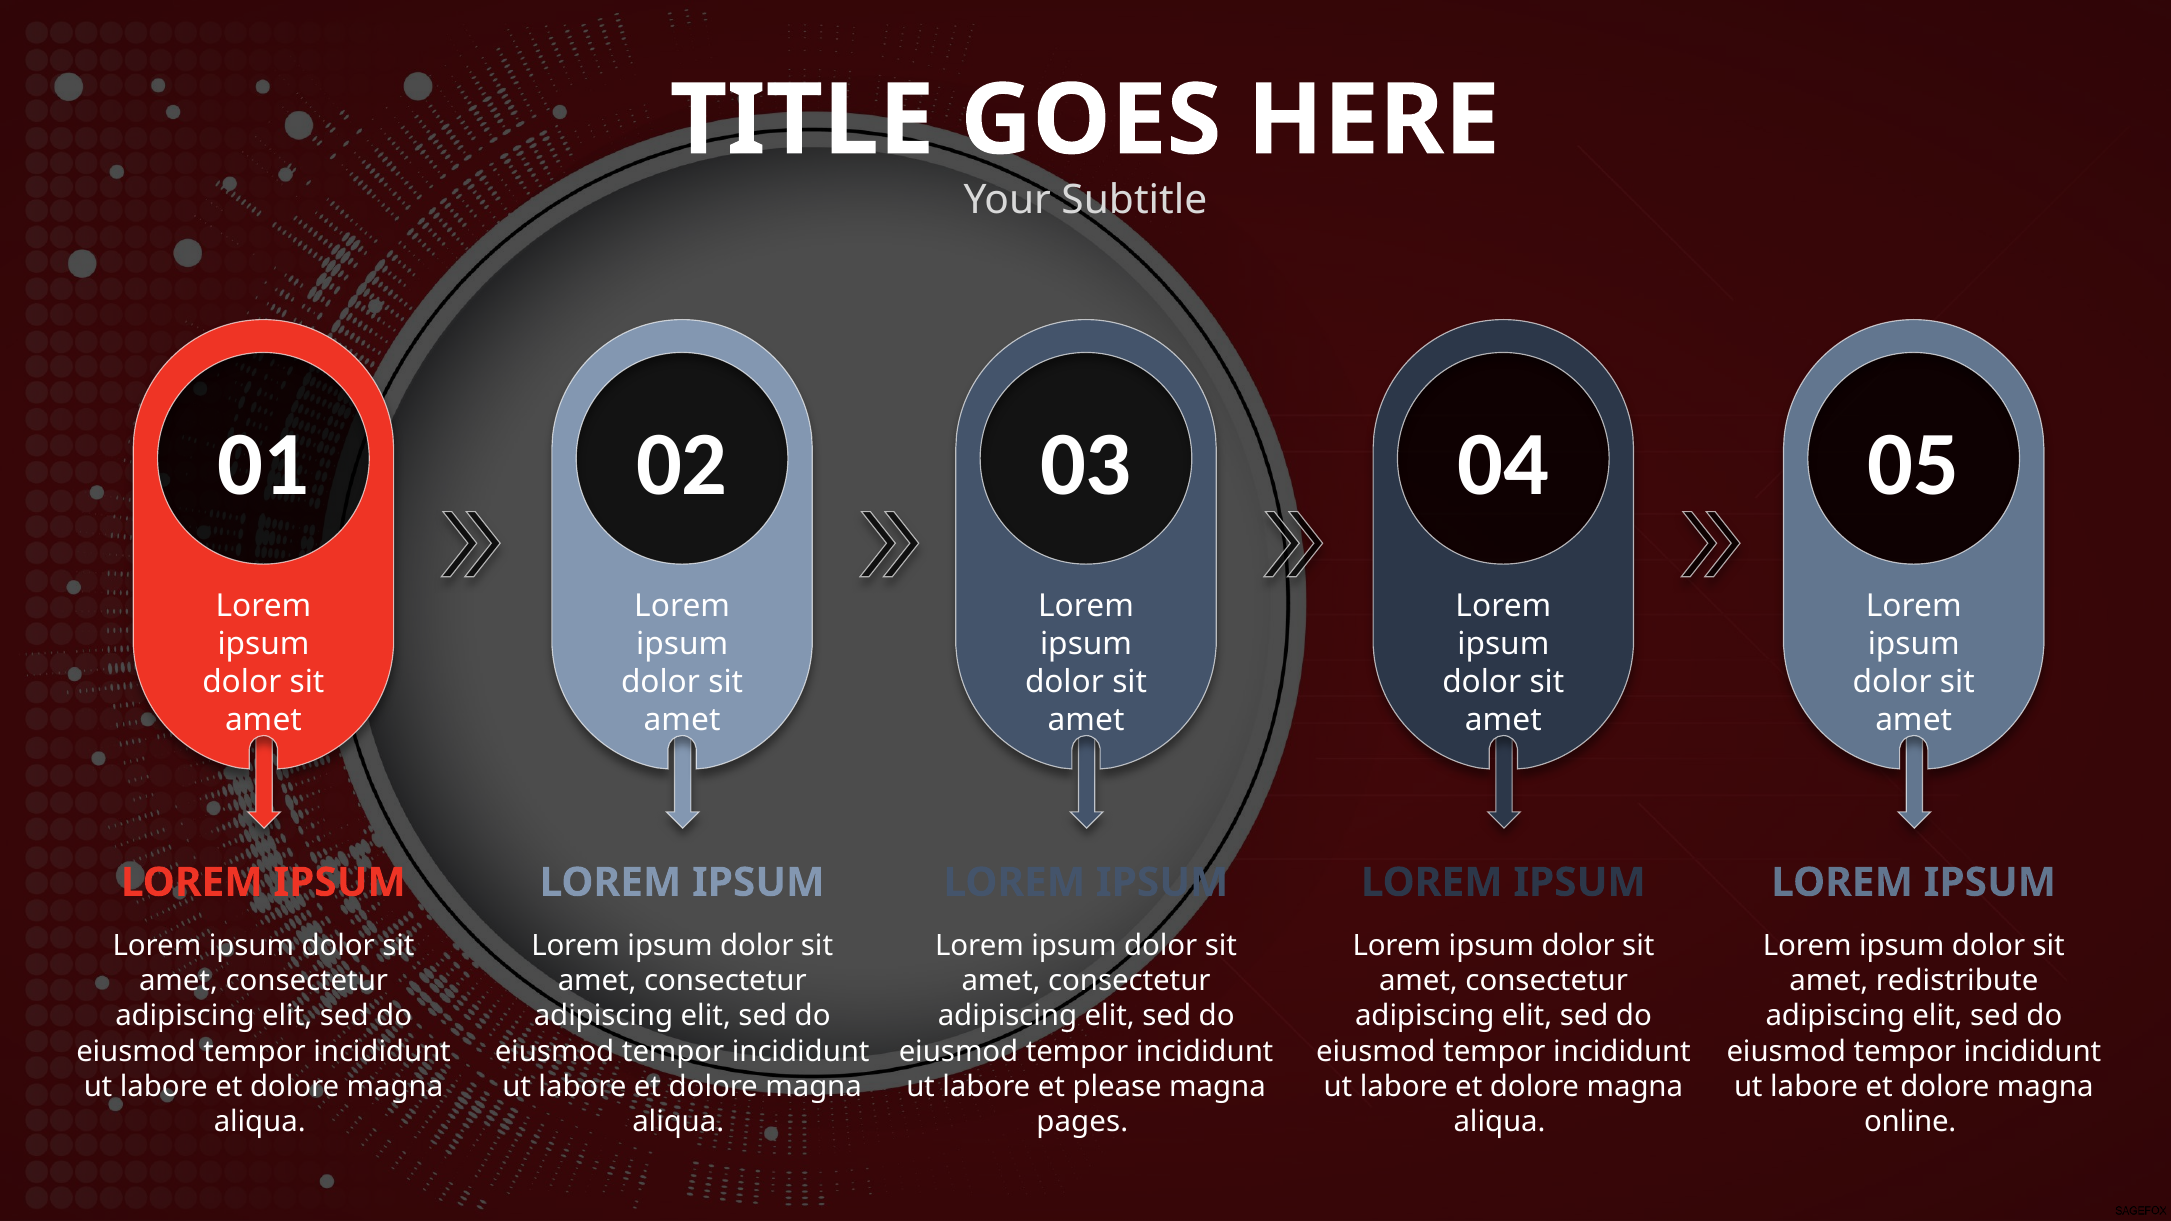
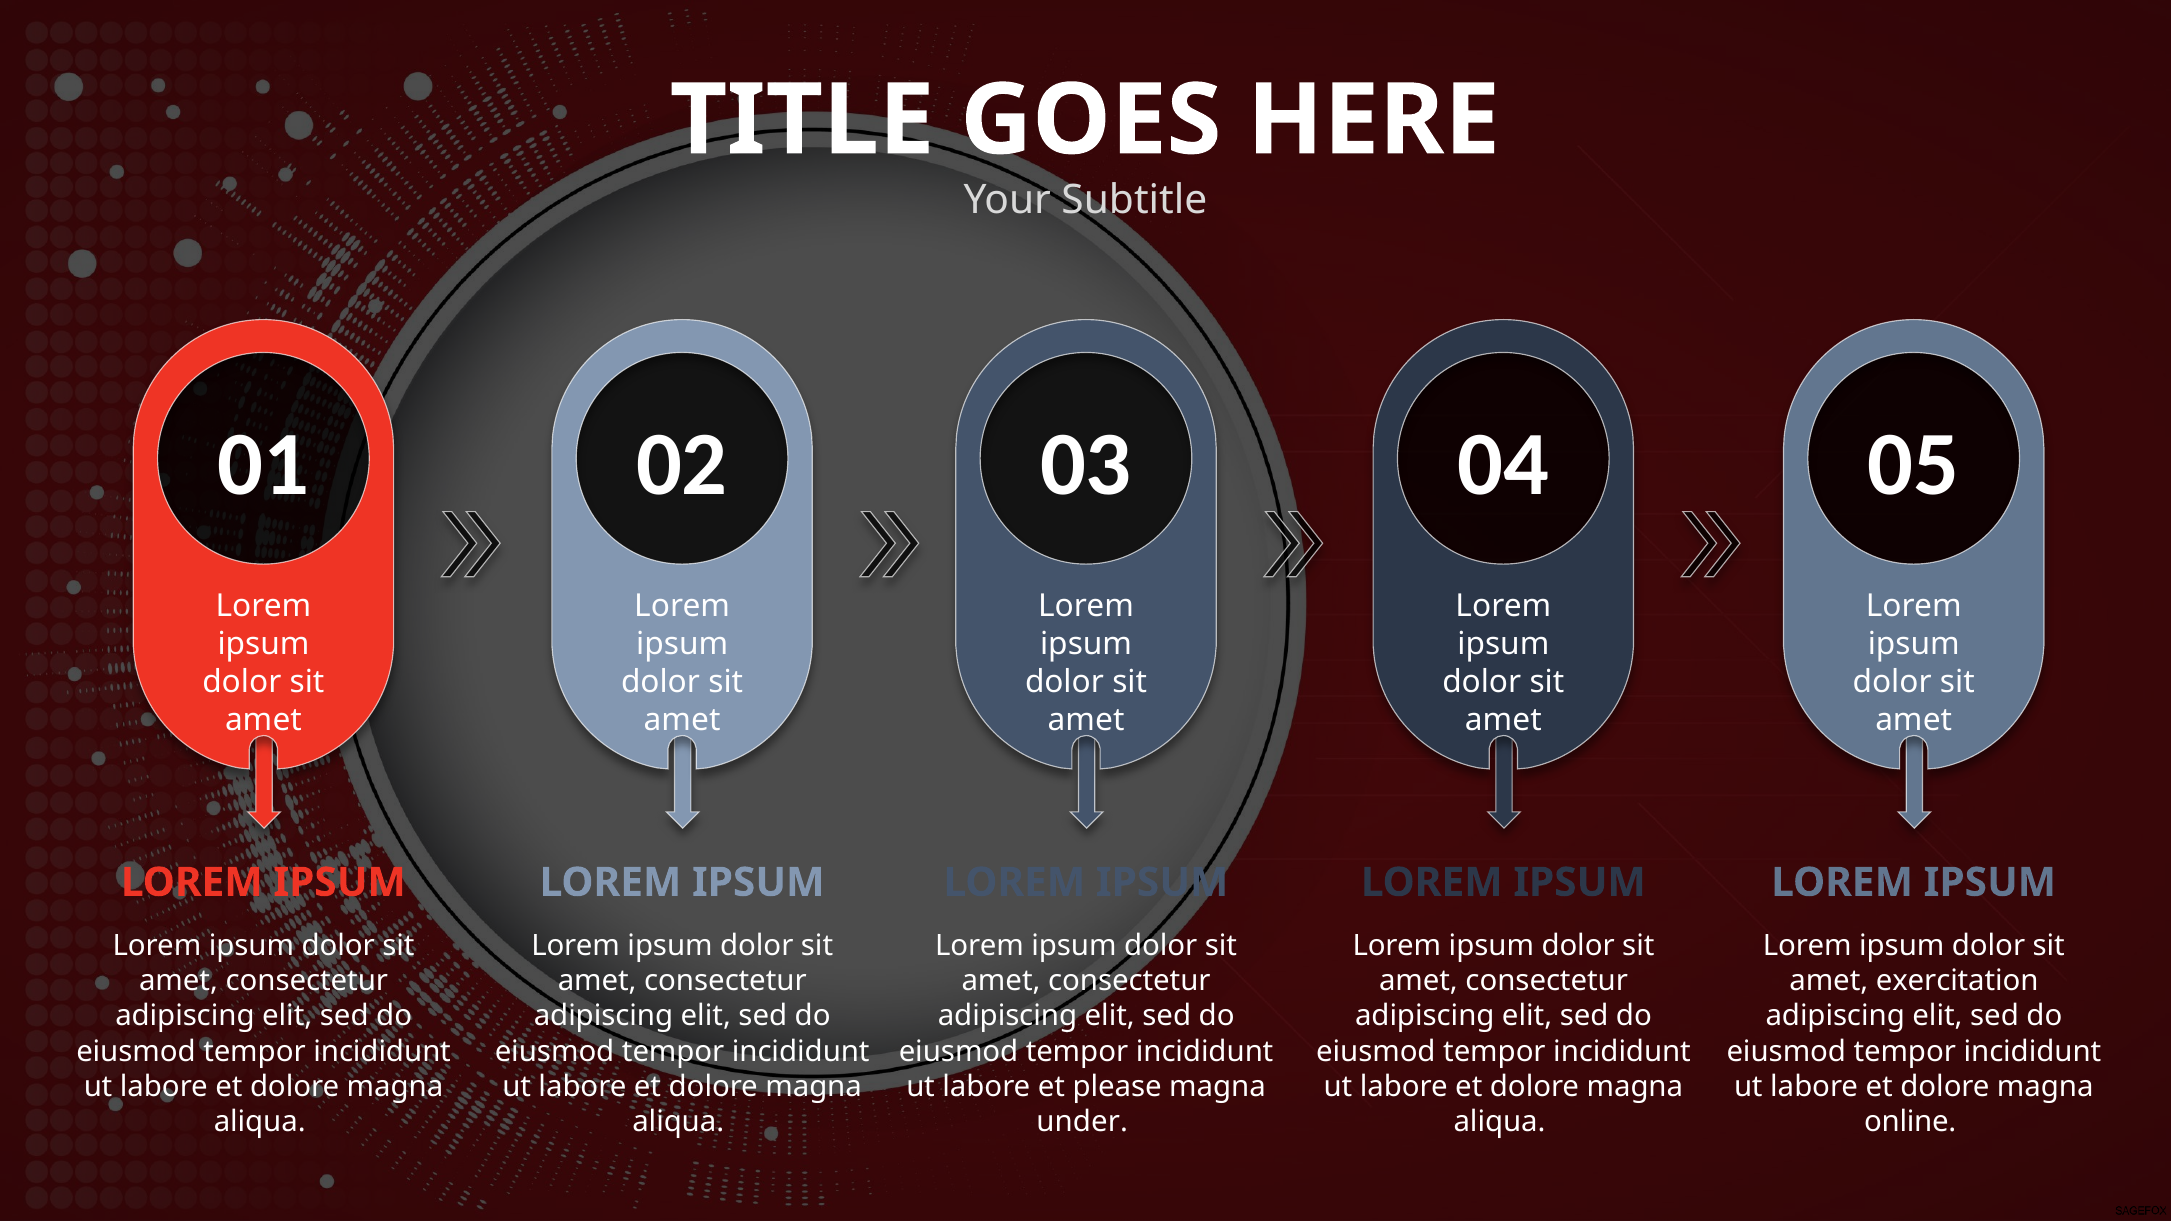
redistribute: redistribute -> exercitation (1957, 981)
pages: pages -> under (1082, 1122)
